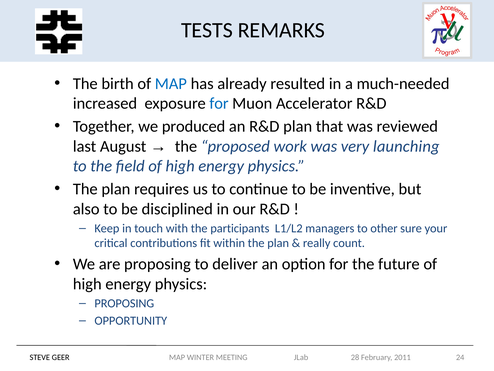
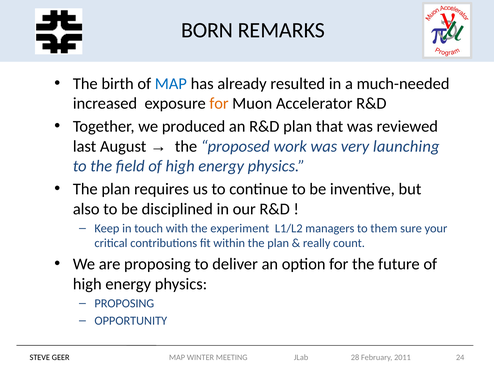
TESTS: TESTS -> BORN (207, 30)
for colour: blue -> orange (219, 103)
participants: participants -> experiment (240, 228)
other: other -> them (384, 228)
